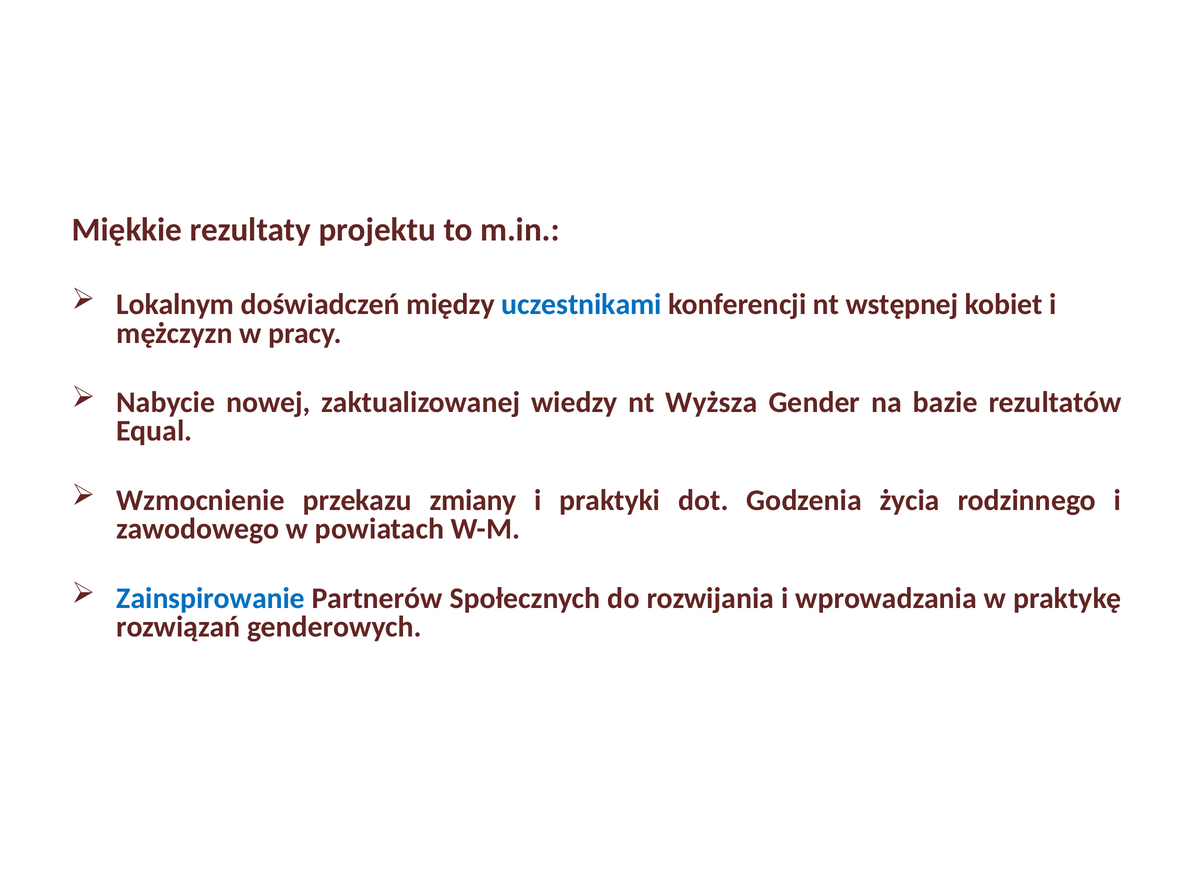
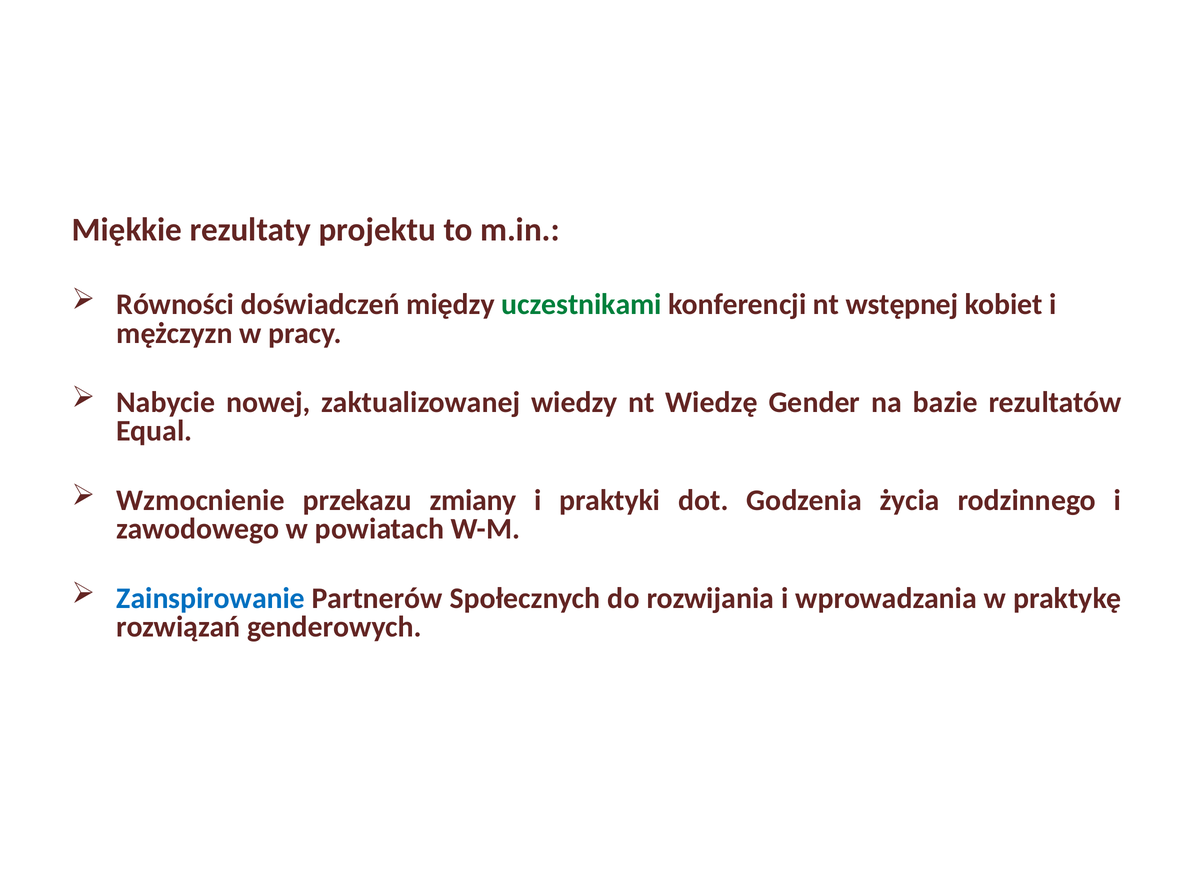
Lokalnym: Lokalnym -> Równości (175, 304)
uczestnikami colour: blue -> green (582, 304)
Wyższa: Wyższa -> Wiedzę (712, 402)
